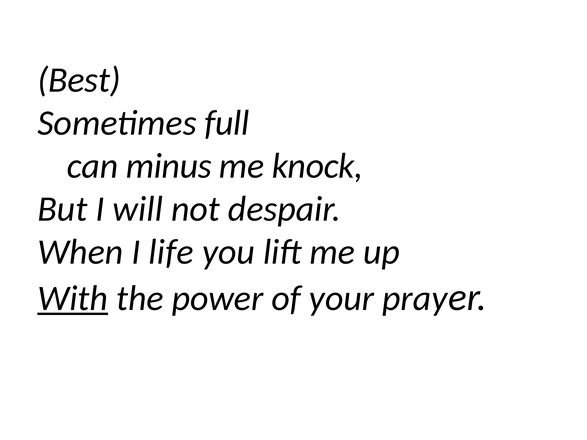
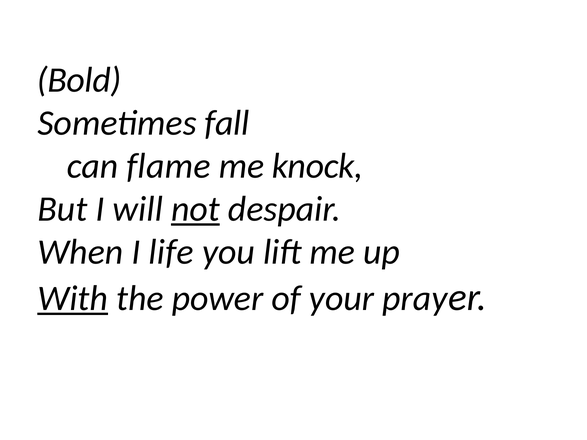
Best: Best -> Bold (79, 80)
full: full -> fall (227, 123)
minus: minus -> flame (168, 166)
not underline: none -> present (195, 209)
